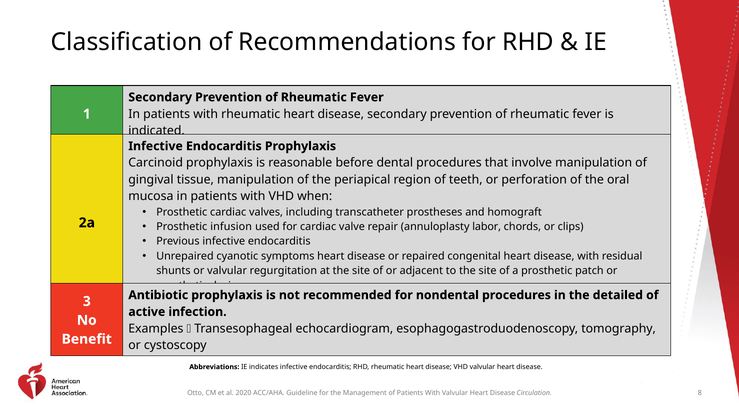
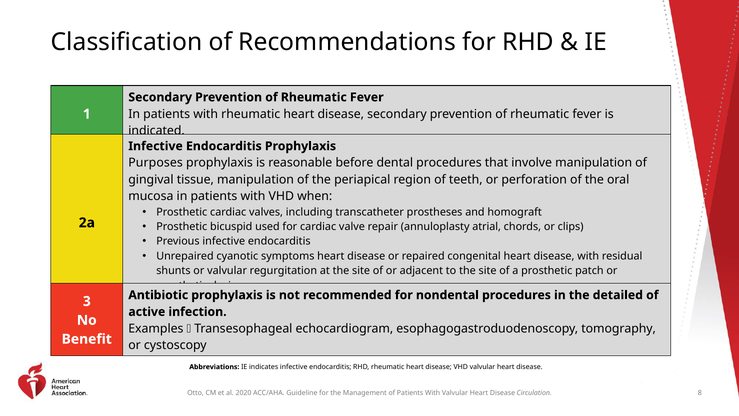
Carcinoid: Carcinoid -> Purposes (156, 163)
infusion: infusion -> bicuspid (231, 226)
labor: labor -> atrial (487, 226)
